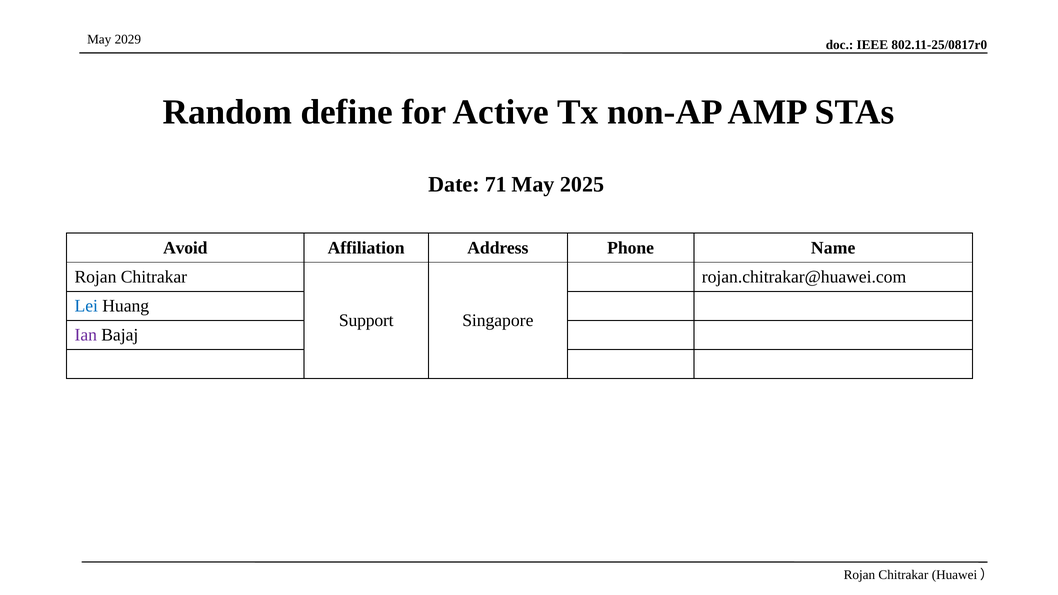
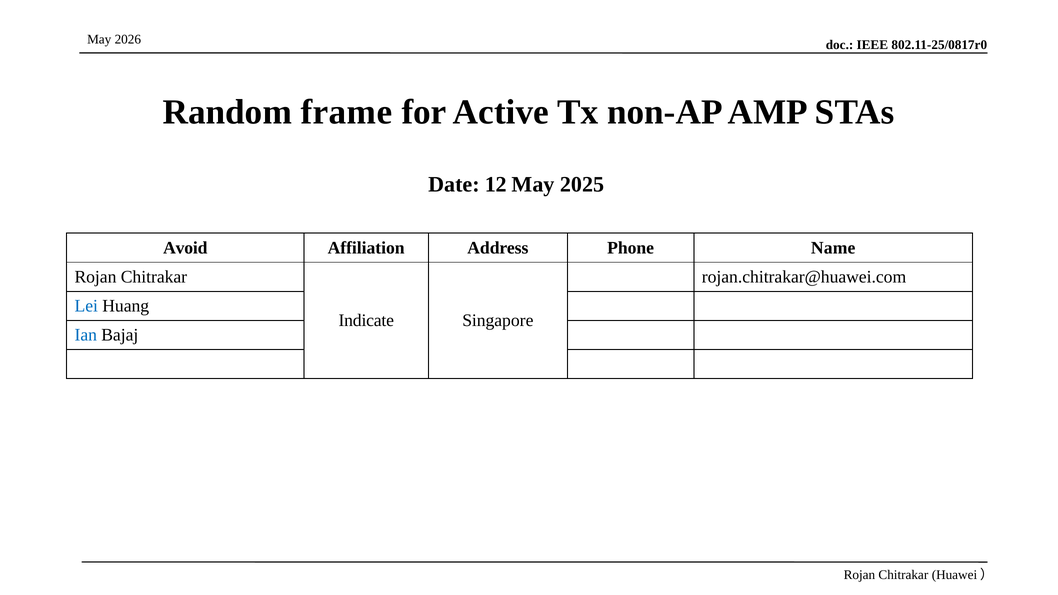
2029: 2029 -> 2026 (128, 39)
define: define -> frame (347, 112)
71: 71 -> 12 (496, 184)
Support: Support -> Indicate (366, 321)
Ian colour: purple -> blue (86, 335)
